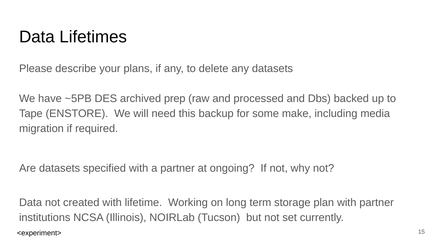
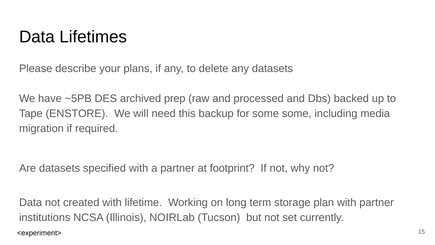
some make: make -> some (297, 113)
ongoing: ongoing -> footprint (232, 168)
